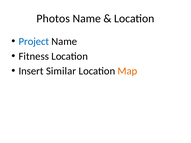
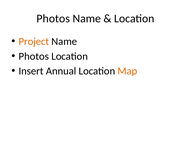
Project colour: blue -> orange (34, 41)
Fitness: Fitness -> Photos (34, 56)
Similar: Similar -> Annual (61, 71)
